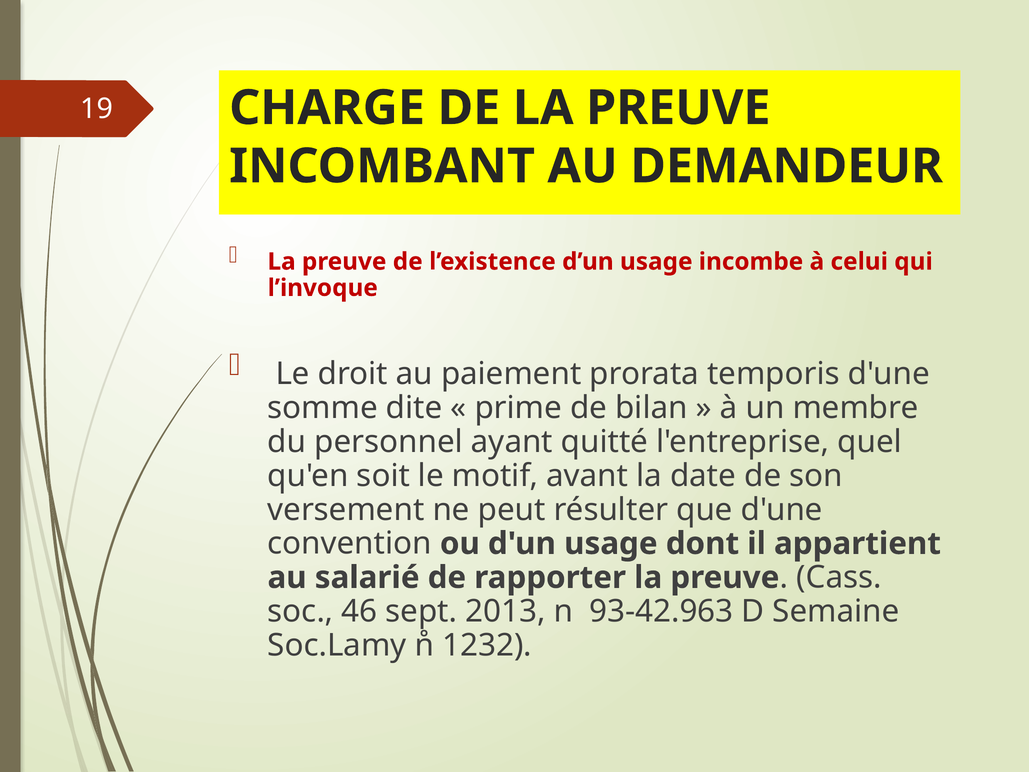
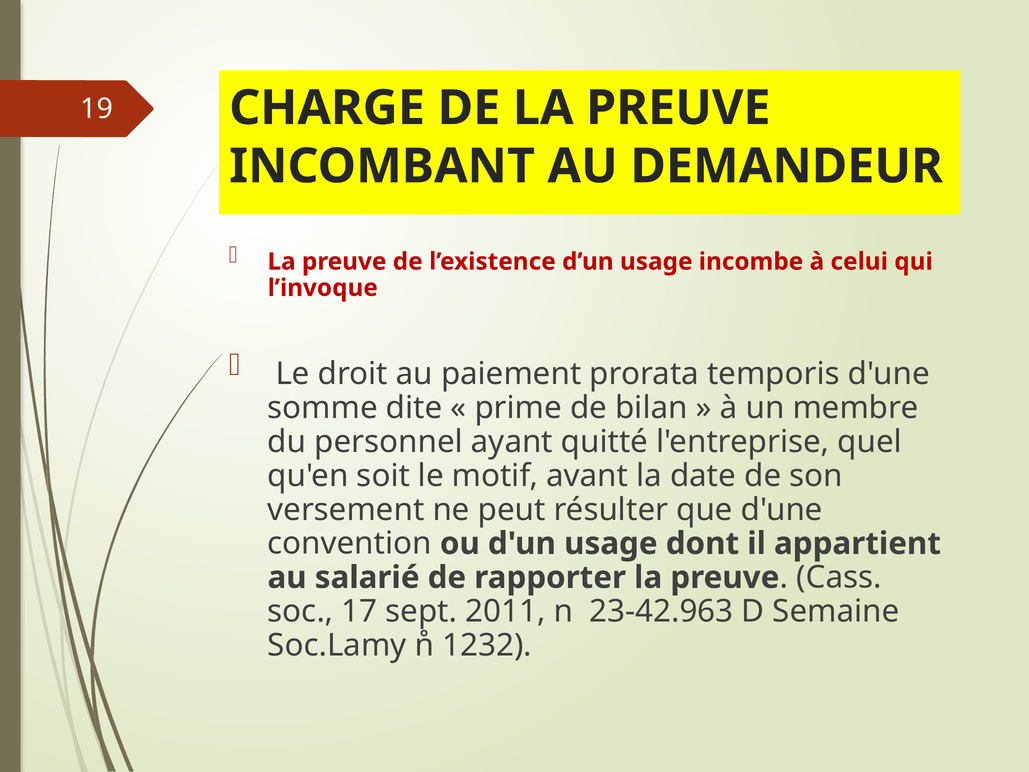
46: 46 -> 17 (359, 611)
2013: 2013 -> 2011 (505, 611)
93-42.963: 93-42.963 -> 23-42.963 (661, 611)
